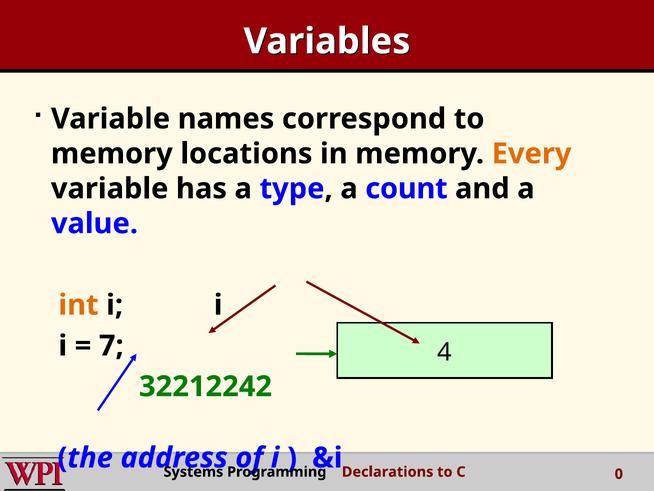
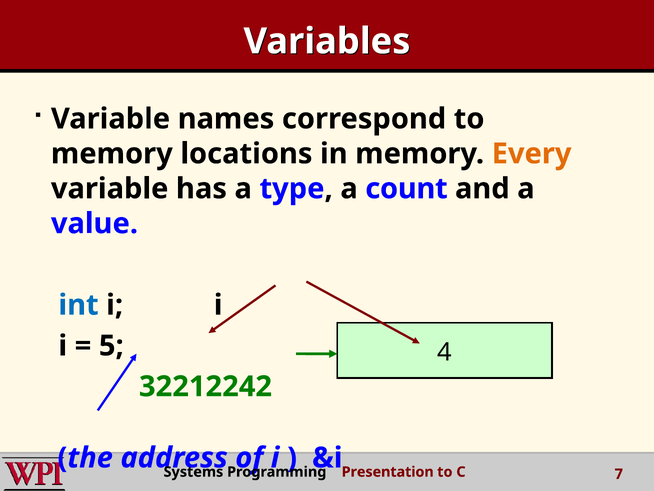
int colour: orange -> blue (79, 305)
7: 7 -> 5 (111, 345)
Declarations: Declarations -> Presentation (388, 471)
0: 0 -> 7 (619, 474)
